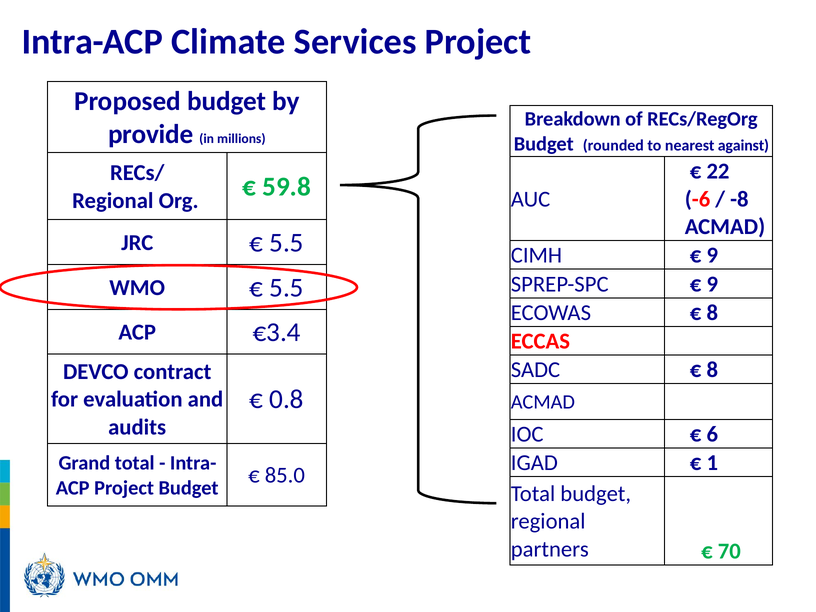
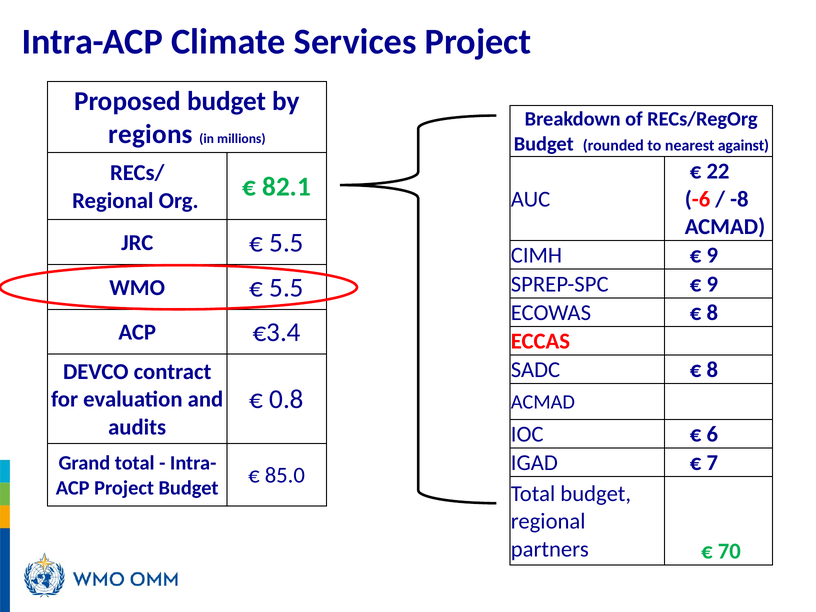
provide: provide -> regions (150, 134)
59.8: 59.8 -> 82.1 (287, 187)
1: 1 -> 7 (712, 463)
